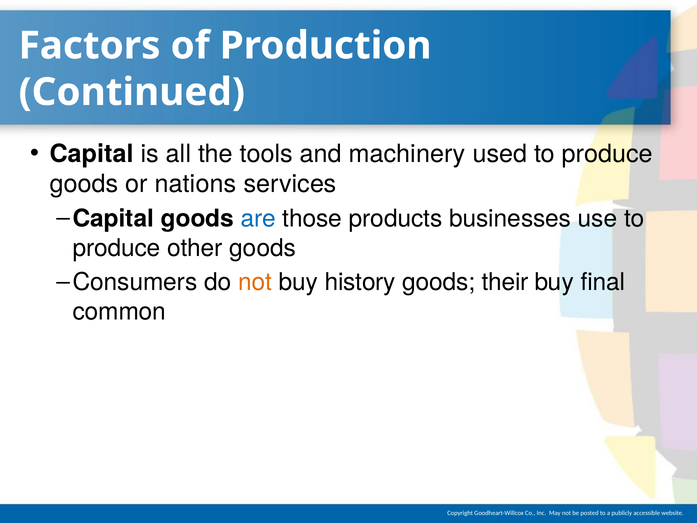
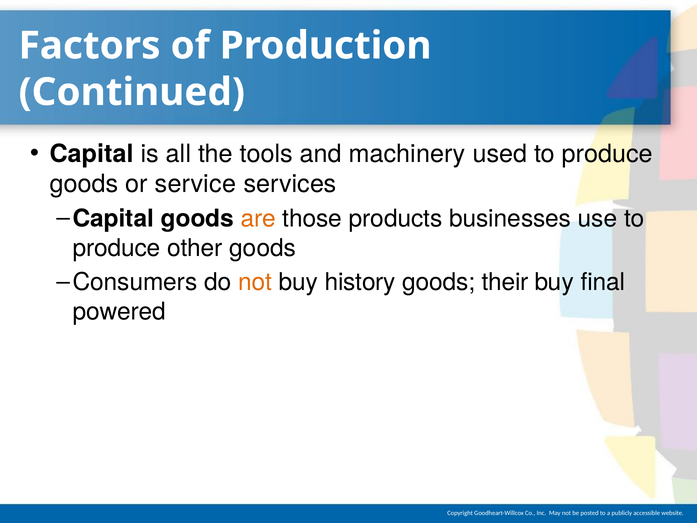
nations: nations -> service (195, 184)
are colour: blue -> orange (258, 219)
common: common -> powered (119, 312)
